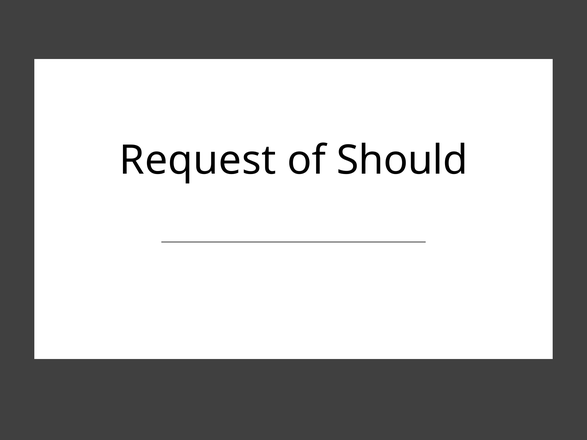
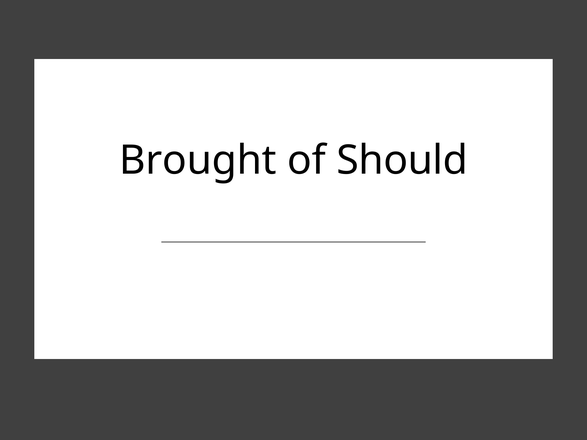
Request: Request -> Brought (198, 160)
